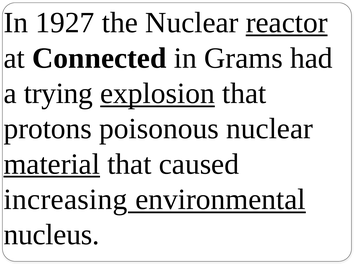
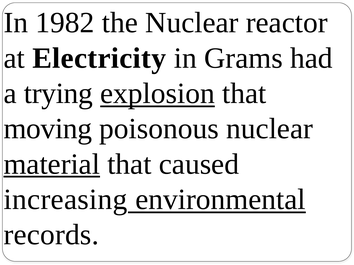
1927: 1927 -> 1982 (65, 23)
reactor underline: present -> none (287, 23)
Connected: Connected -> Electricity (99, 58)
protons: protons -> moving (48, 129)
nucleus: nucleus -> records (51, 235)
